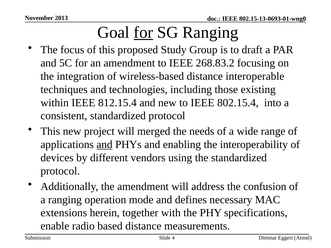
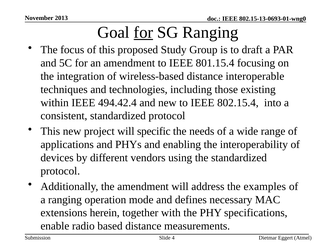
268.83.2: 268.83.2 -> 801.15.4 (215, 63)
812.15.4: 812.15.4 -> 494.42.4 (117, 103)
merged: merged -> specific (154, 131)
and underline: present -> none (104, 145)
confusion: confusion -> examples (265, 187)
